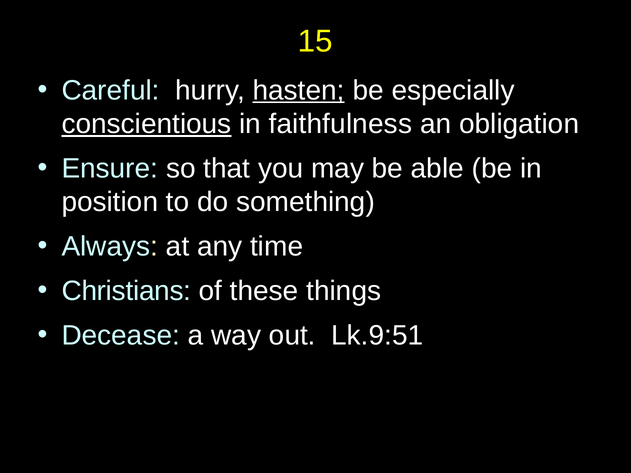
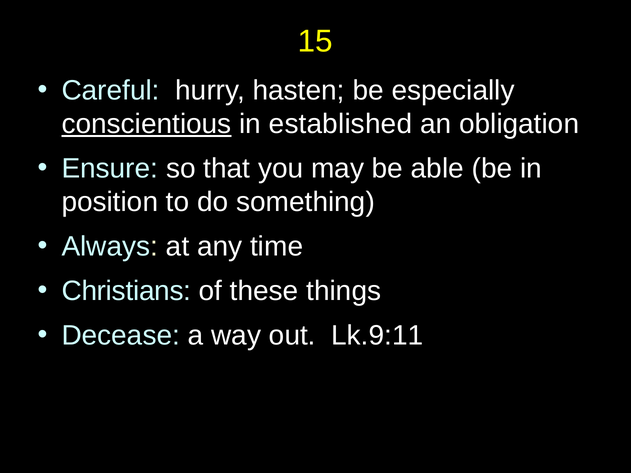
hasten underline: present -> none (299, 90)
faithfulness: faithfulness -> established (340, 124)
Lk.9:51: Lk.9:51 -> Lk.9:11 (377, 336)
